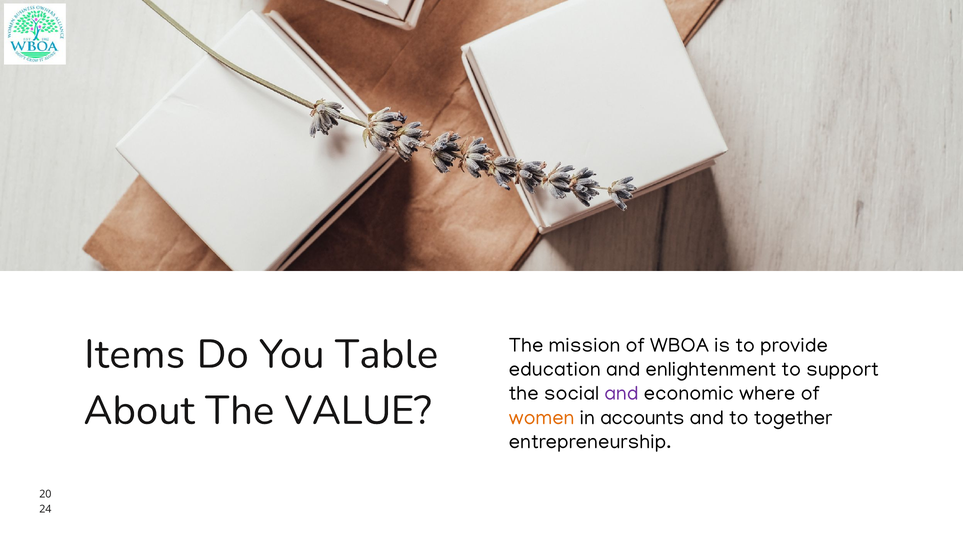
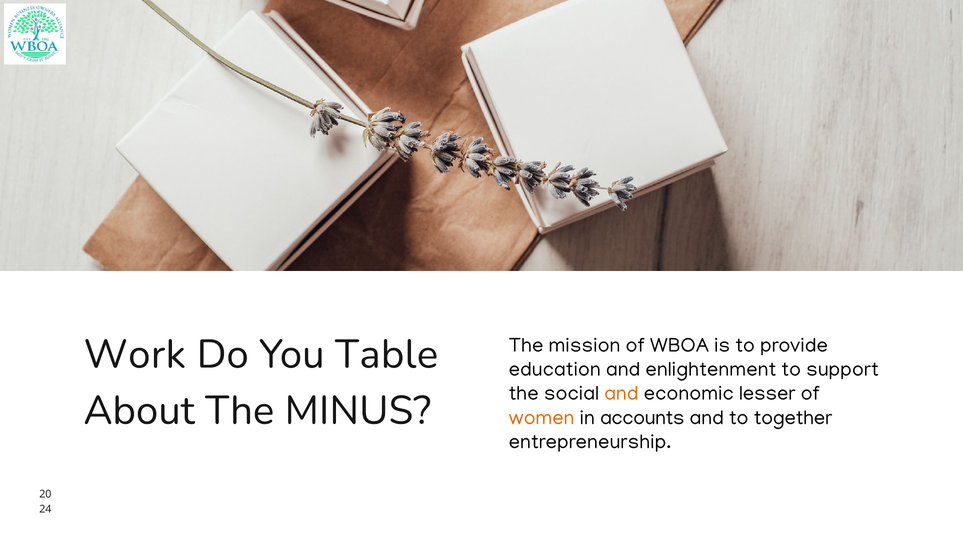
Items: Items -> Work (135, 354)
and colour: purple -> orange (621, 393)
where: where -> lesser (767, 393)
VALUE: VALUE -> MINUS (358, 410)
